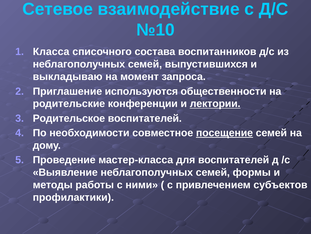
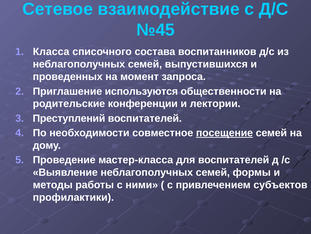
№10: №10 -> №45 (156, 30)
выкладываю: выкладываю -> проведенных (68, 77)
лектории underline: present -> none (215, 103)
Родительское: Родительское -> Преступлений (69, 118)
